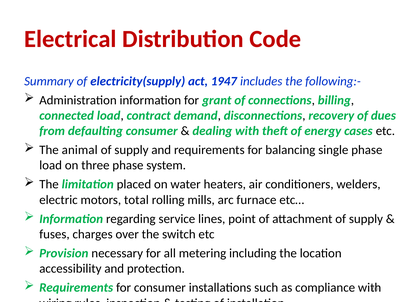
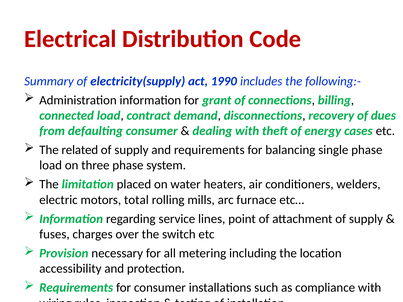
1947: 1947 -> 1990 (224, 81)
animal: animal -> related (80, 150)
